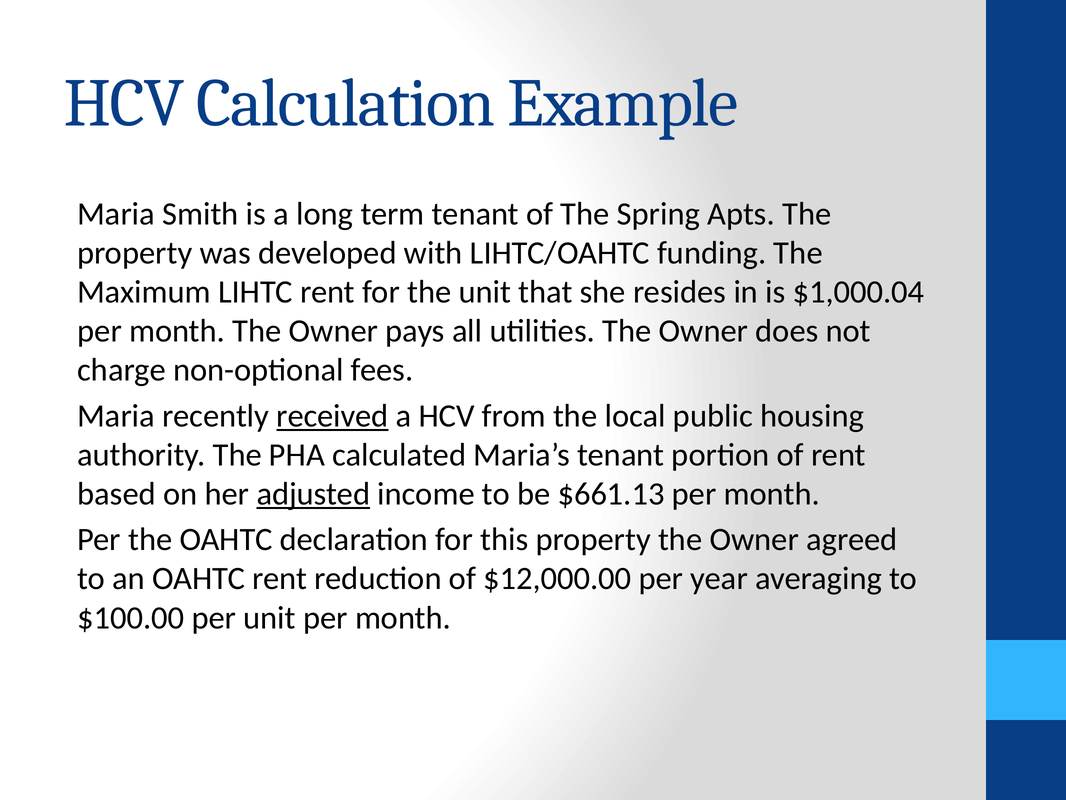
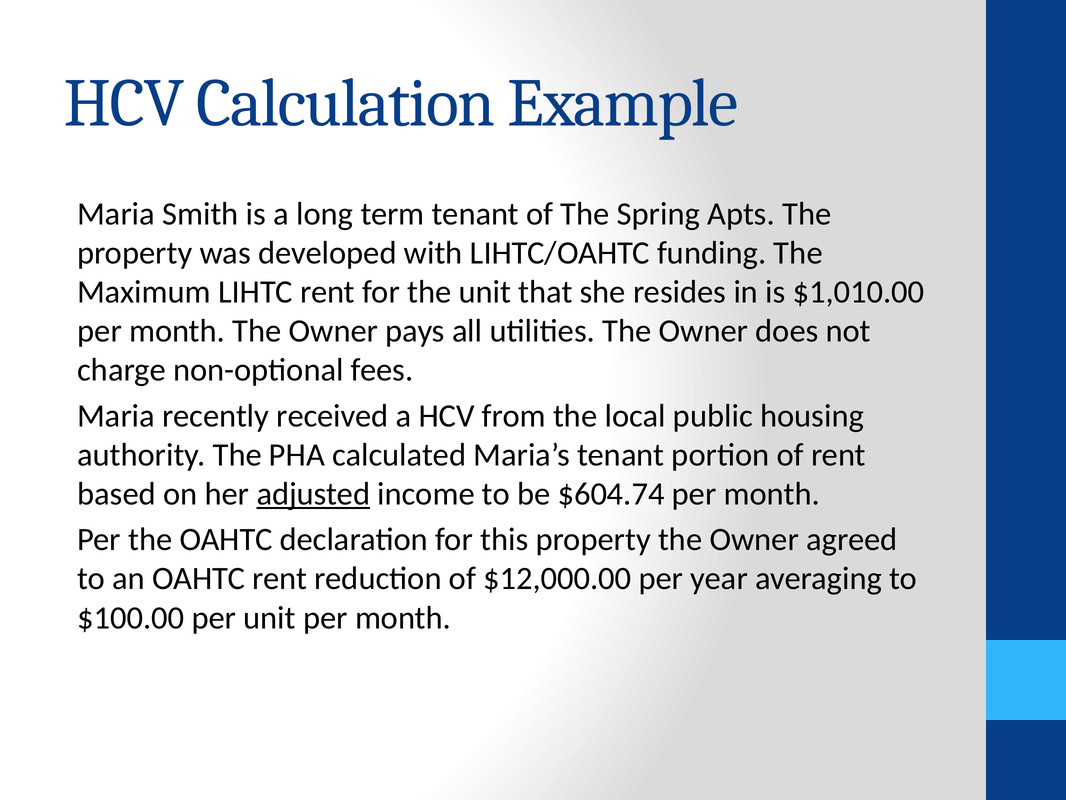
$1,000.04: $1,000.04 -> $1,010.00 (859, 292)
received underline: present -> none (332, 416)
$661.13: $661.13 -> $604.74 (611, 494)
